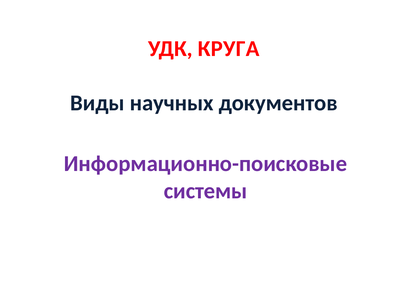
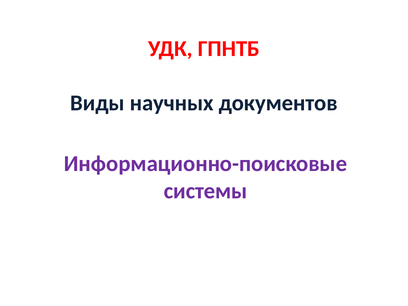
КРУГА: КРУГА -> ГПНТБ (229, 49)
